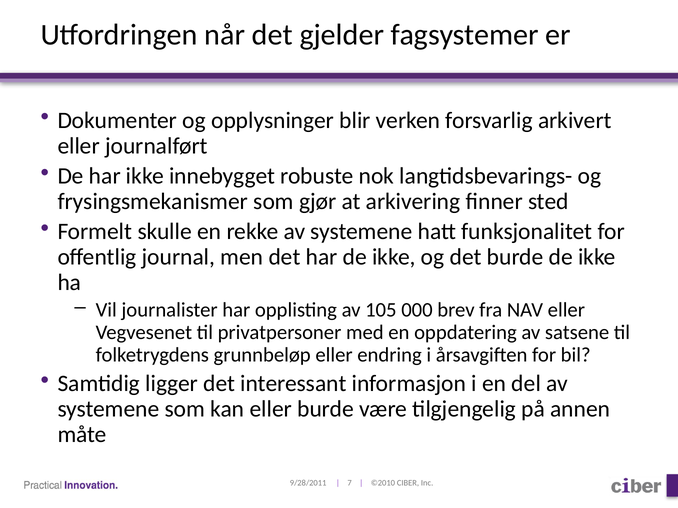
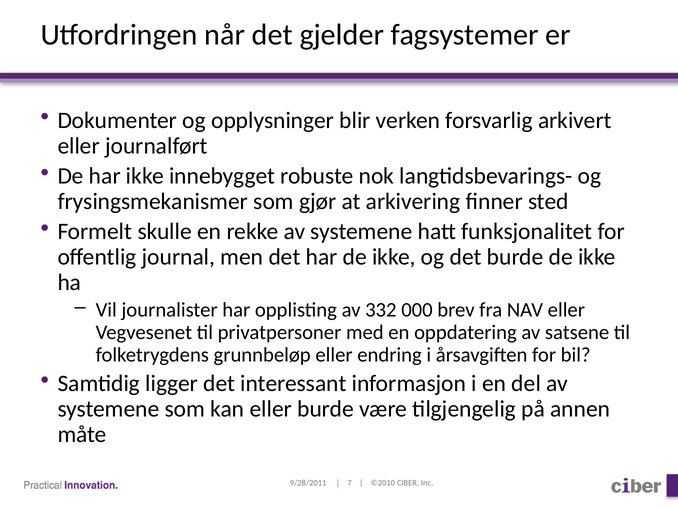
105: 105 -> 332 (381, 310)
